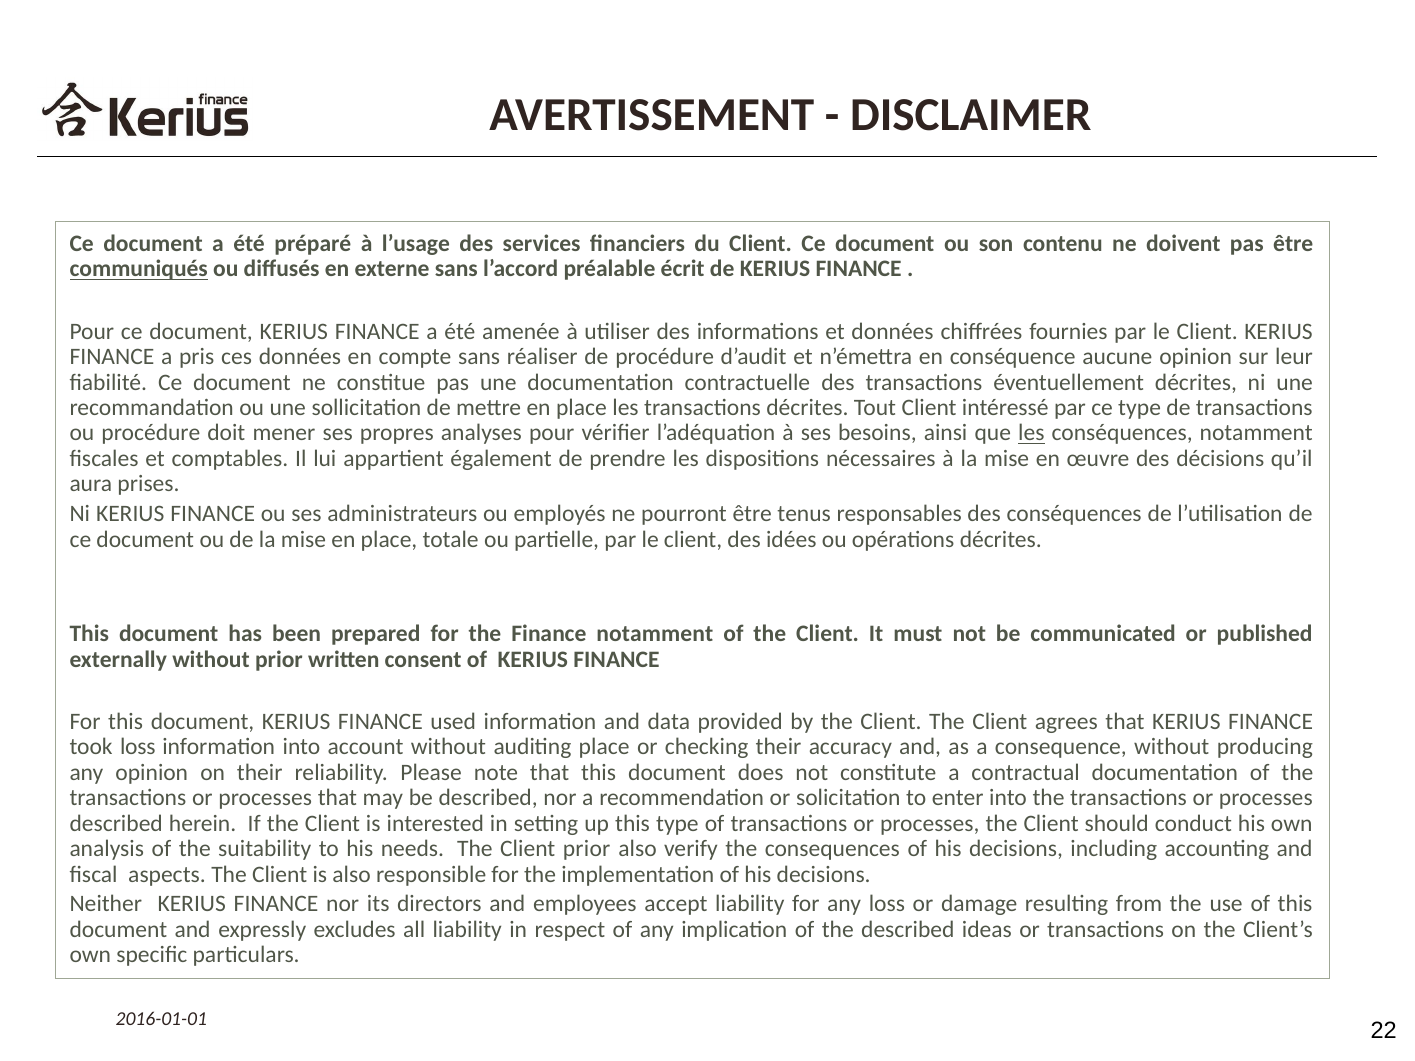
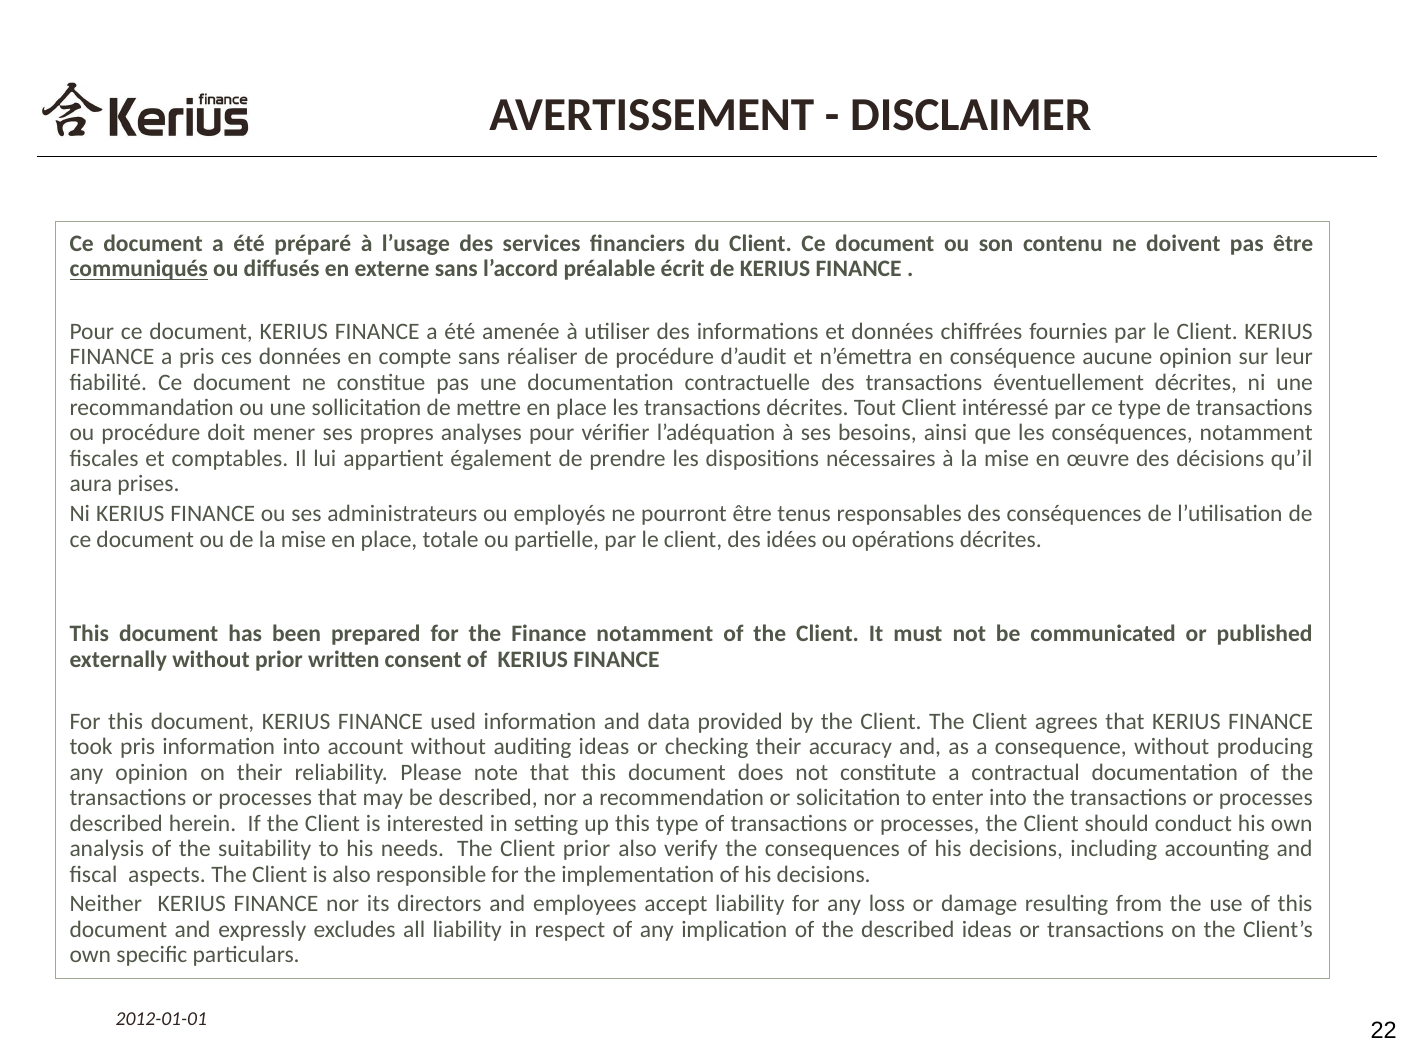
les underline: present -> none (1031, 433)
took loss: loss -> pris (138, 747)
auditing place: place -> ideas (604, 747)
2016-01-01: 2016-01-01 -> 2012-01-01 (161, 1020)
